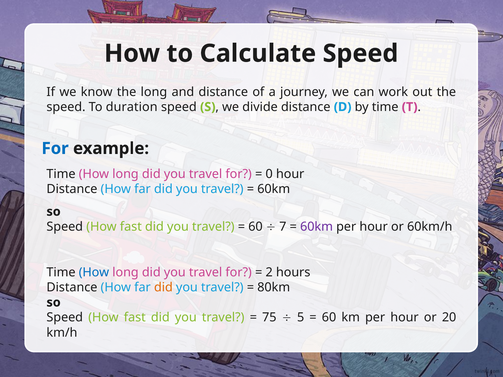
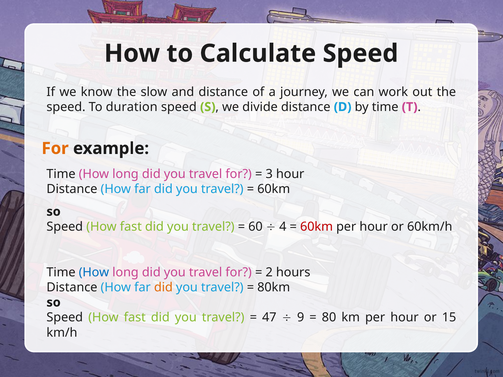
the long: long -> slow (154, 92)
For colour: blue -> orange (55, 149)
0: 0 -> 3 (269, 174)
7: 7 -> 4 (283, 227)
60km colour: purple -> red (317, 227)
75: 75 -> 47 (269, 318)
5: 5 -> 9 (301, 318)
60: 60 -> 80 (329, 318)
20: 20 -> 15 (449, 318)
